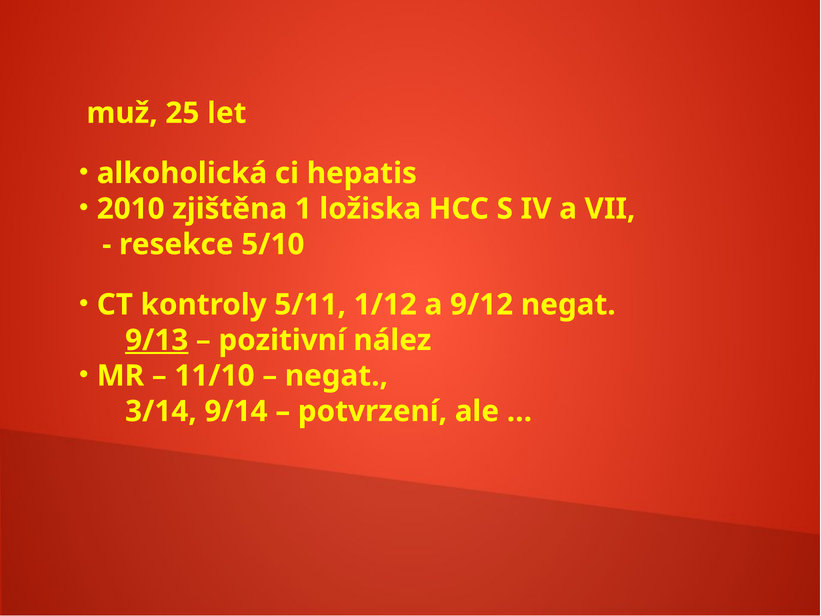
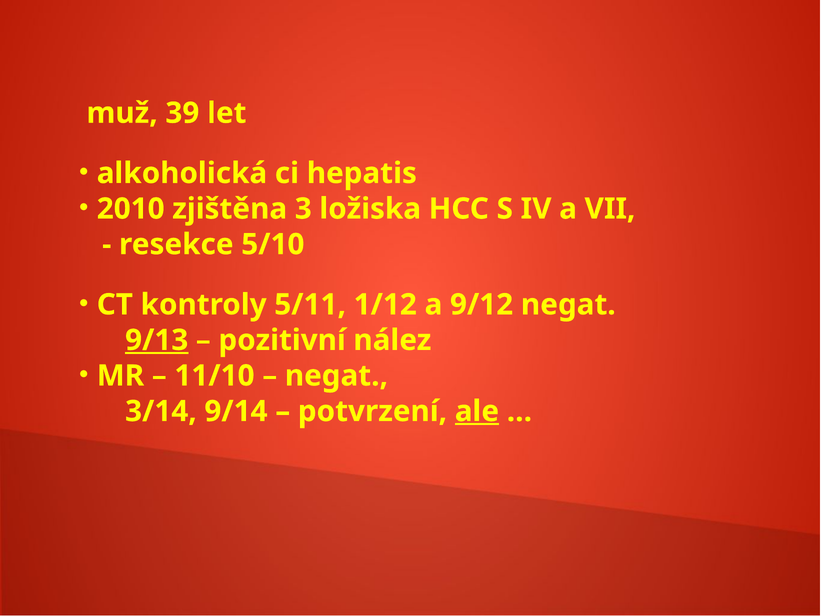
25: 25 -> 39 (182, 113)
1: 1 -> 3 (303, 209)
ale underline: none -> present (477, 411)
